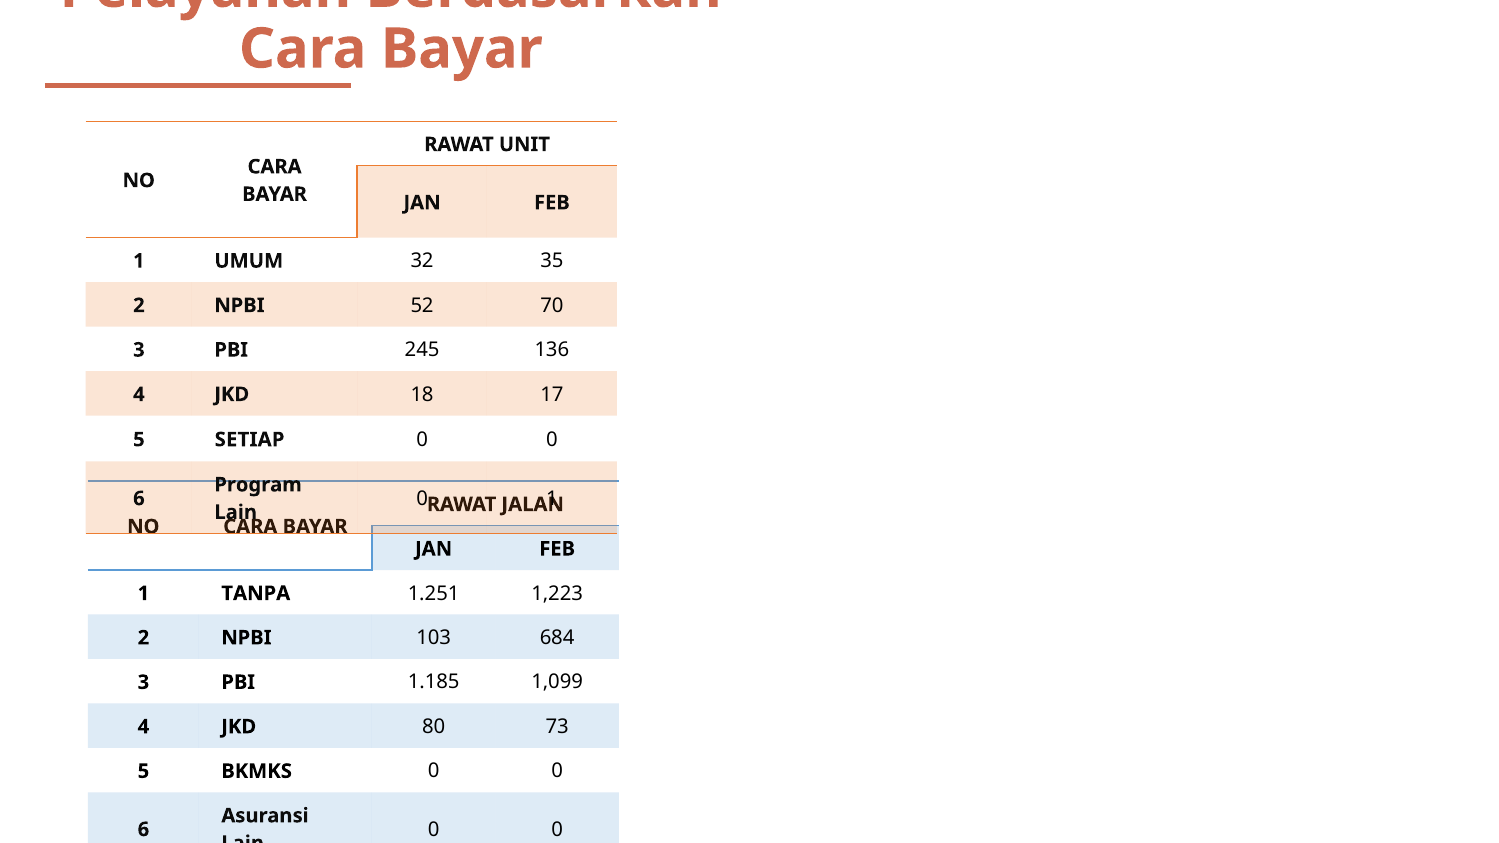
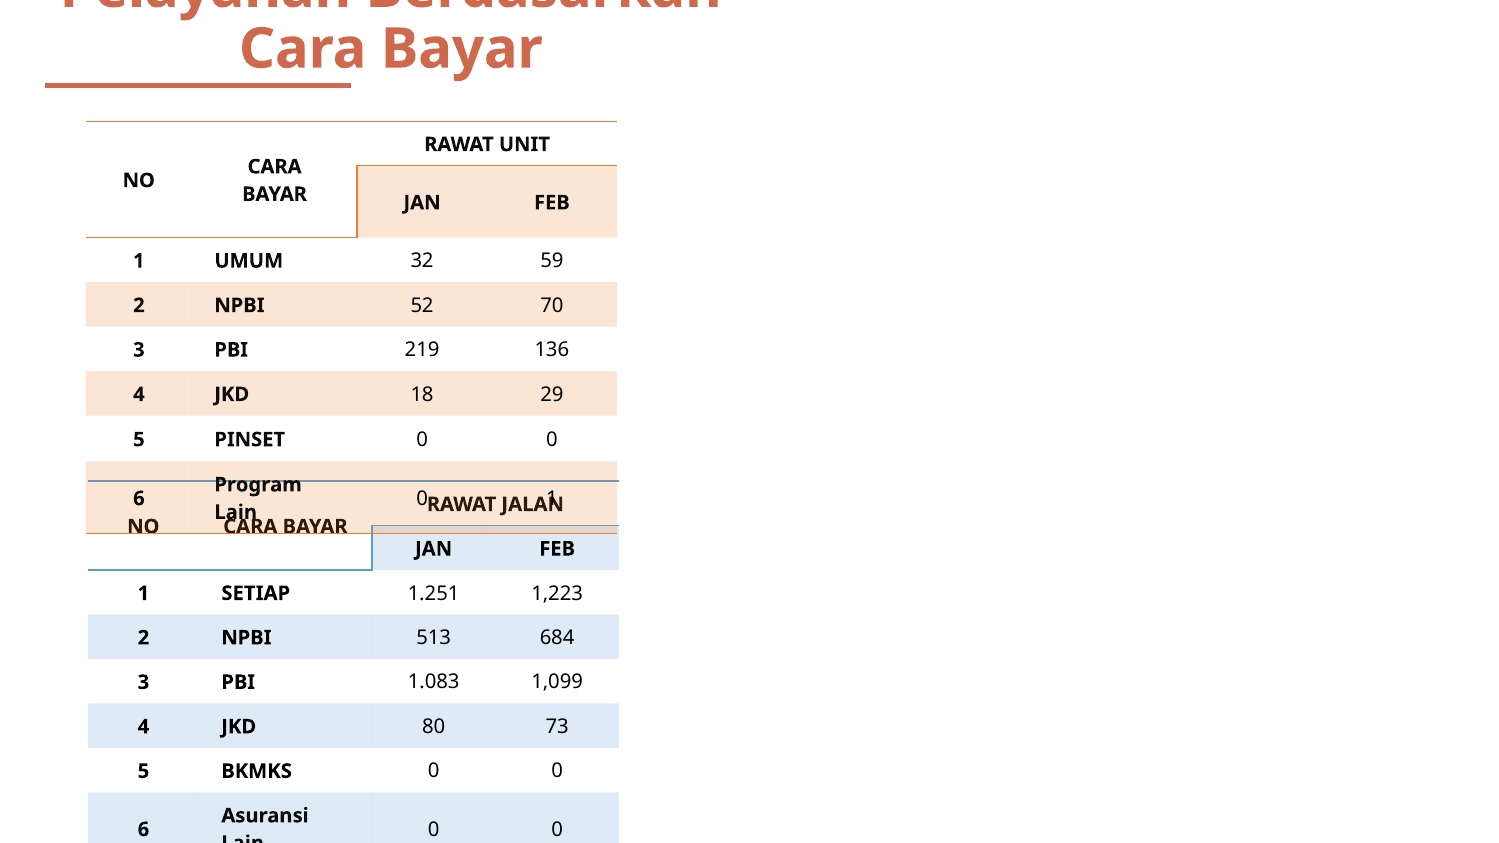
35: 35 -> 59 (552, 261)
245: 245 -> 219 (422, 350)
17: 17 -> 29 (552, 394)
SETIAP: SETIAP -> PINSET (250, 440)
TANPA: TANPA -> SETIAP (256, 593)
103: 103 -> 513 (434, 638)
1.185: 1.185 -> 1.083 (434, 682)
